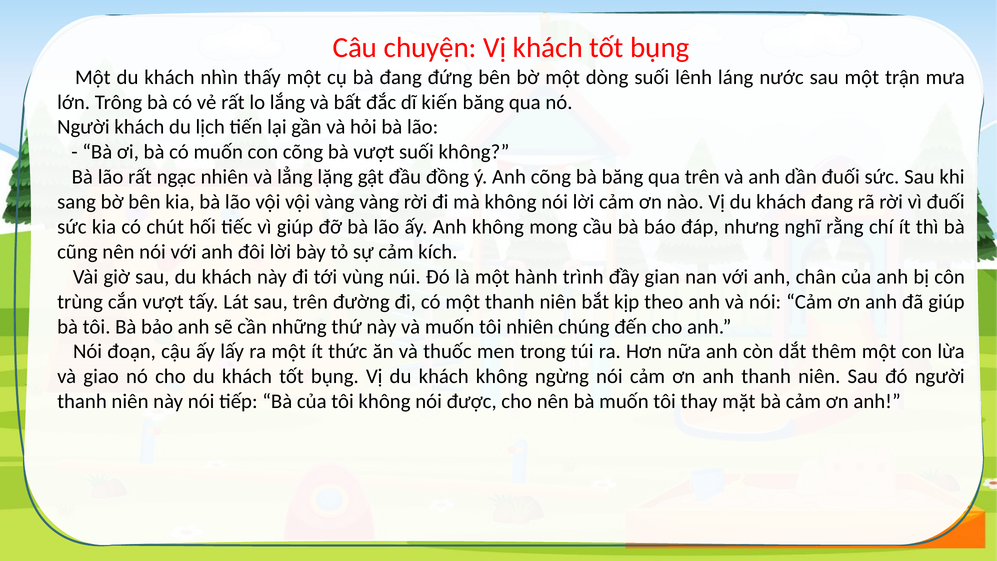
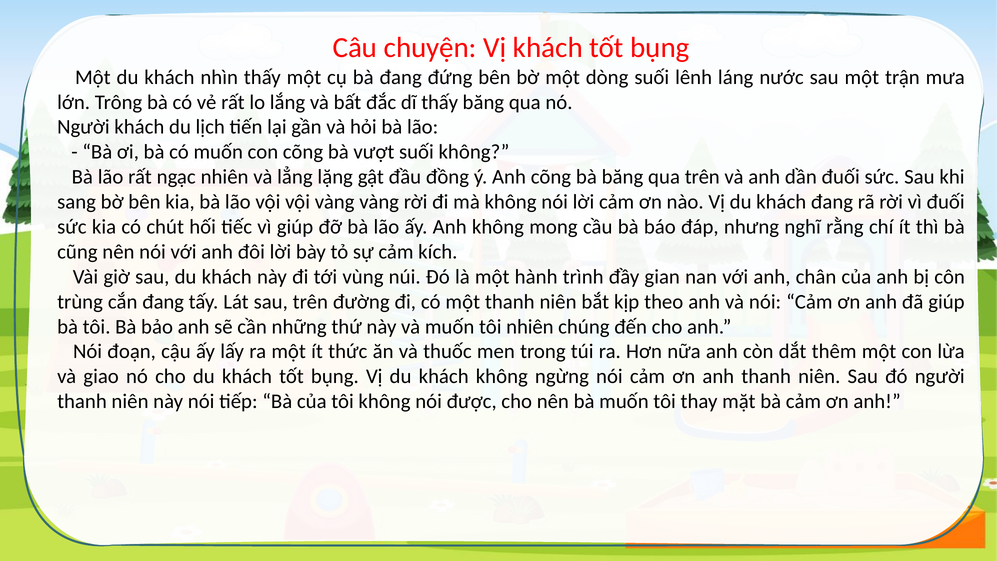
dĩ kiến: kiến -> thấy (440, 102)
cắn vượt: vượt -> đang (163, 302)
